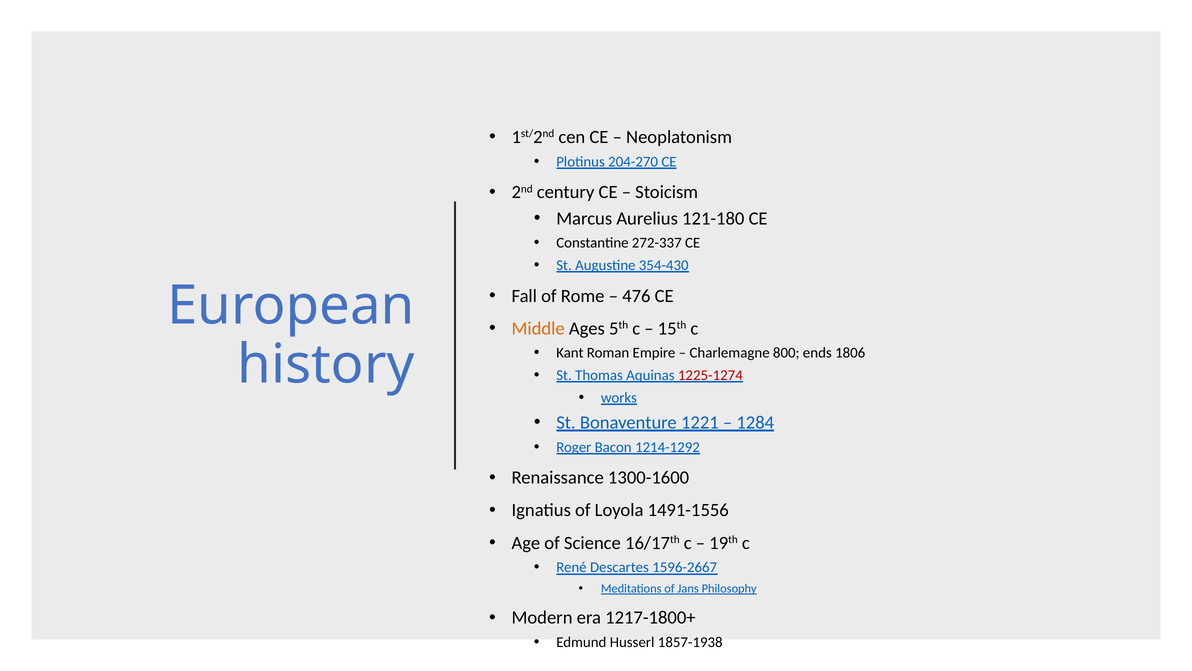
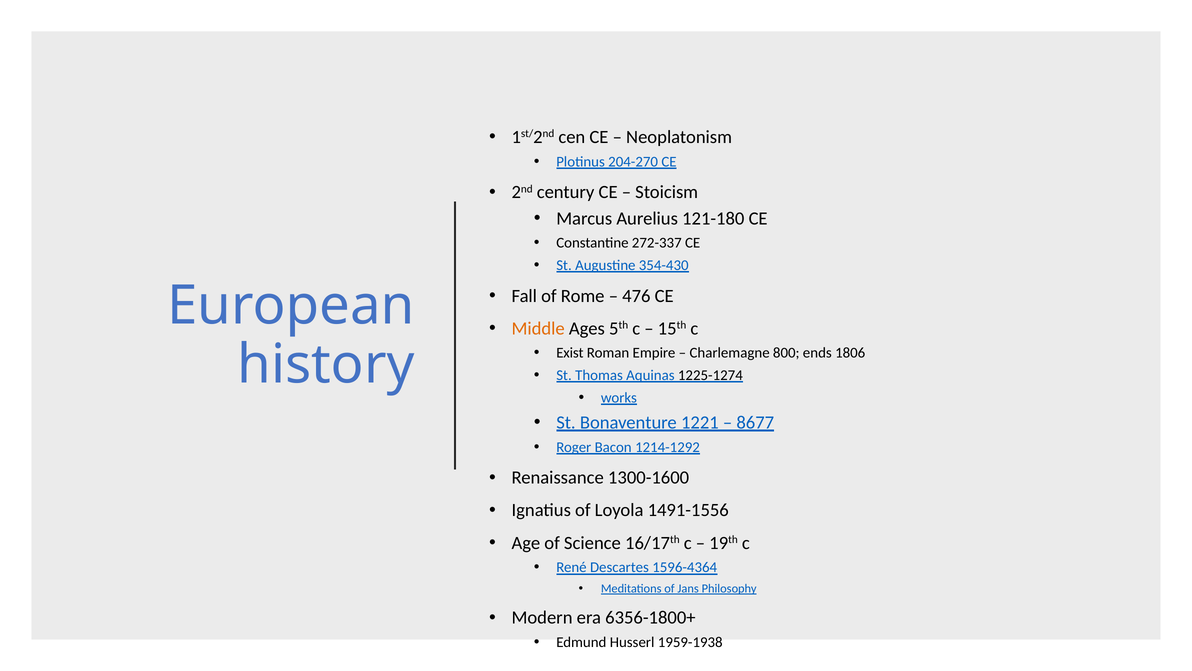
Kant: Kant -> Exist (570, 353)
1225-1274 colour: red -> black (710, 375)
1284: 1284 -> 8677 (755, 422)
1596-2667: 1596-2667 -> 1596-4364 (685, 567)
1217-1800+: 1217-1800+ -> 6356-1800+ (650, 617)
1857-1938: 1857-1938 -> 1959-1938 (690, 642)
